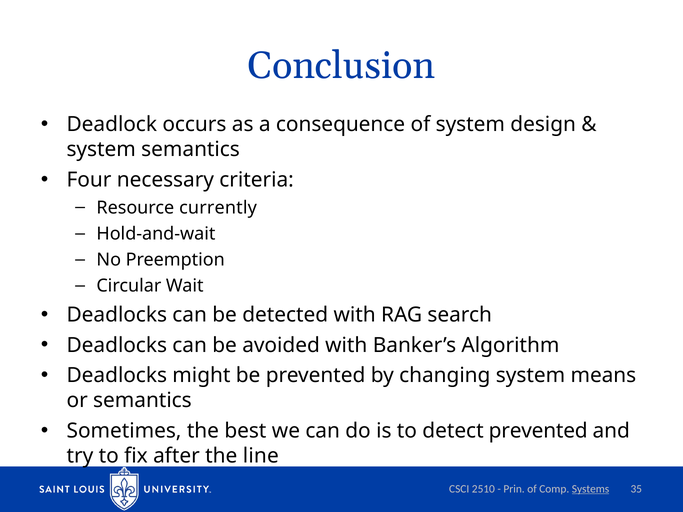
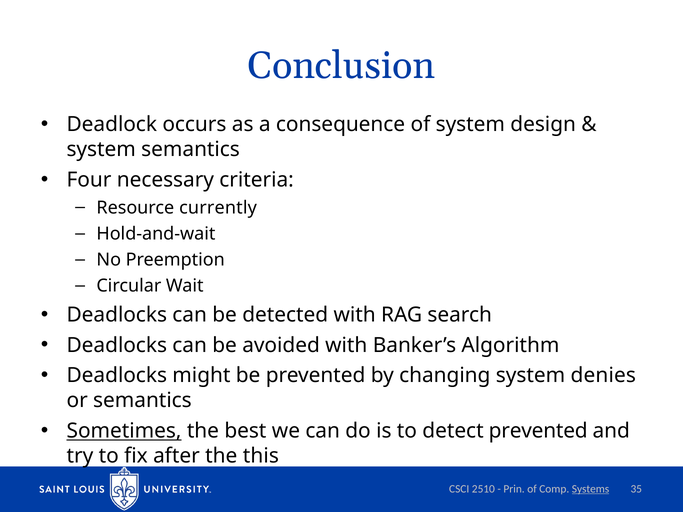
means: means -> denies (603, 376)
Sometimes underline: none -> present (124, 431)
line: line -> this (261, 456)
